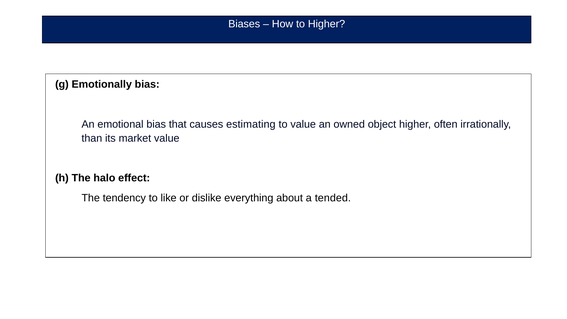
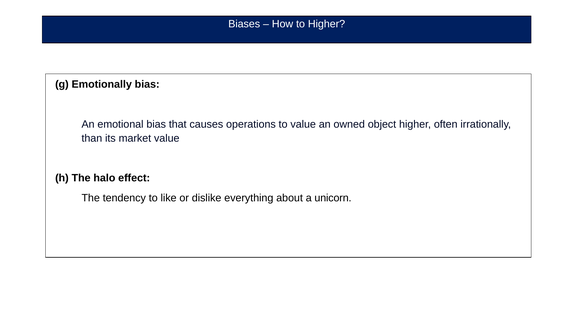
estimating: estimating -> operations (251, 124)
tended: tended -> unicorn (333, 198)
